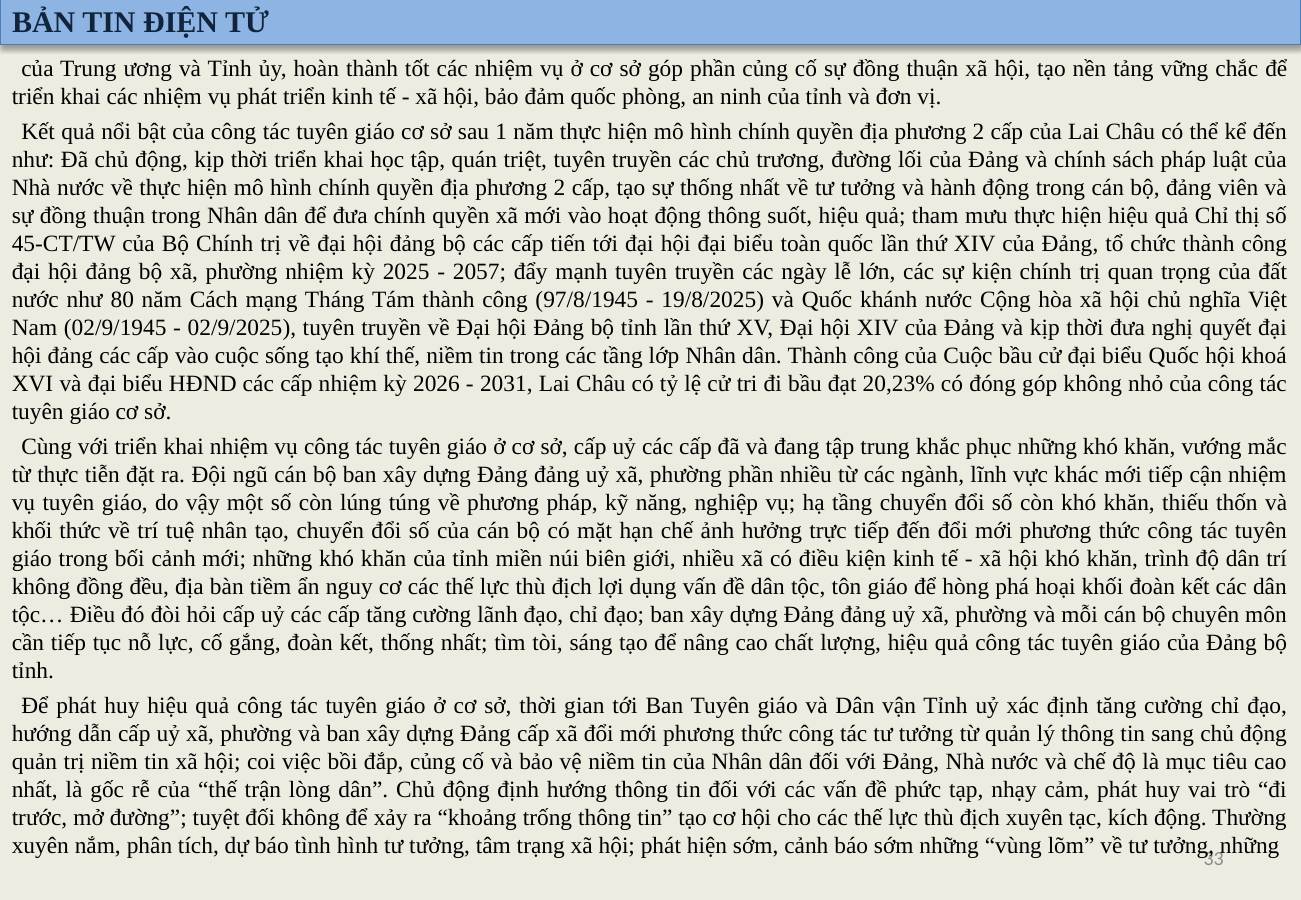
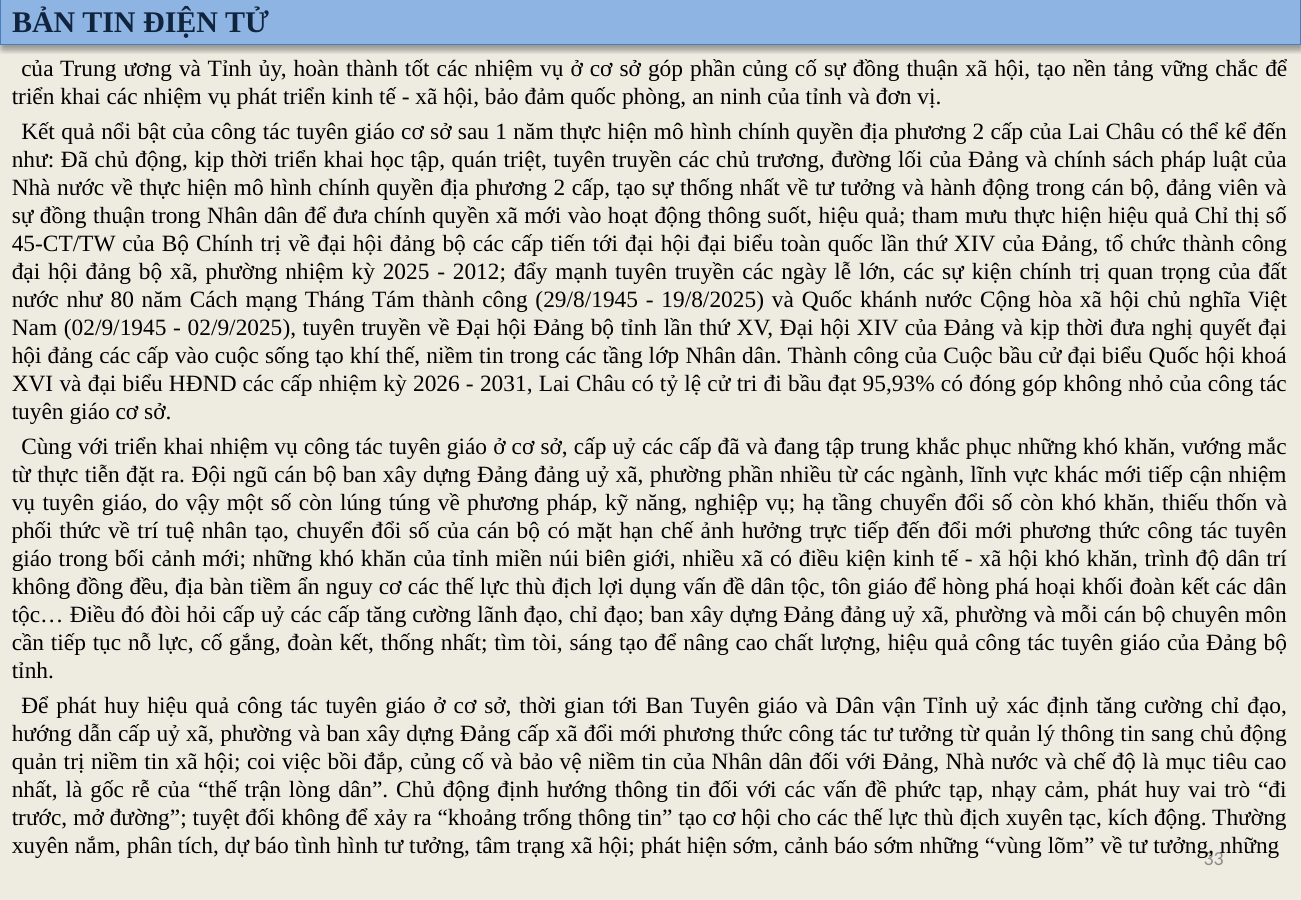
2057: 2057 -> 2012 (479, 272)
97/8/1945: 97/8/1945 -> 29/8/1945 (587, 300)
20,23%: 20,23% -> 95,93% (899, 384)
khối: khối -> phối (32, 531)
